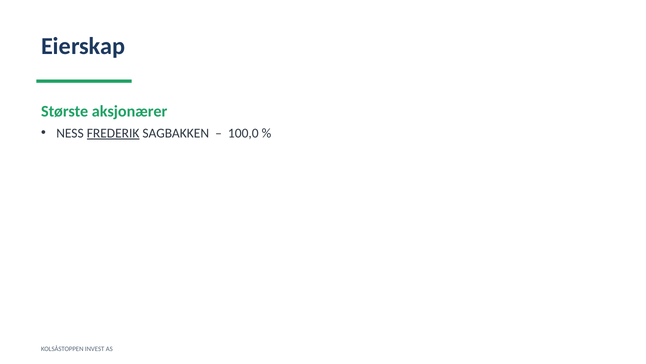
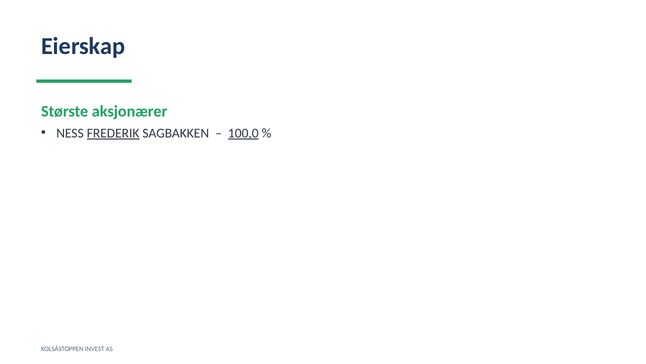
100,0 underline: none -> present (243, 133)
